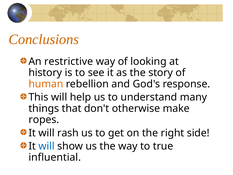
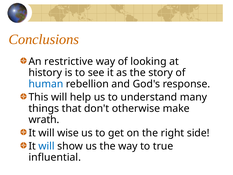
human colour: orange -> blue (46, 84)
ropes: ropes -> wrath (44, 119)
rash: rash -> wise (68, 133)
